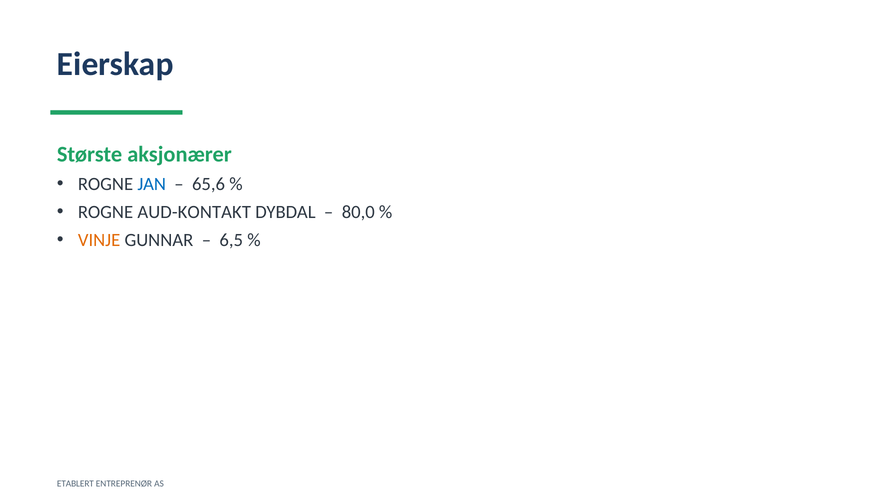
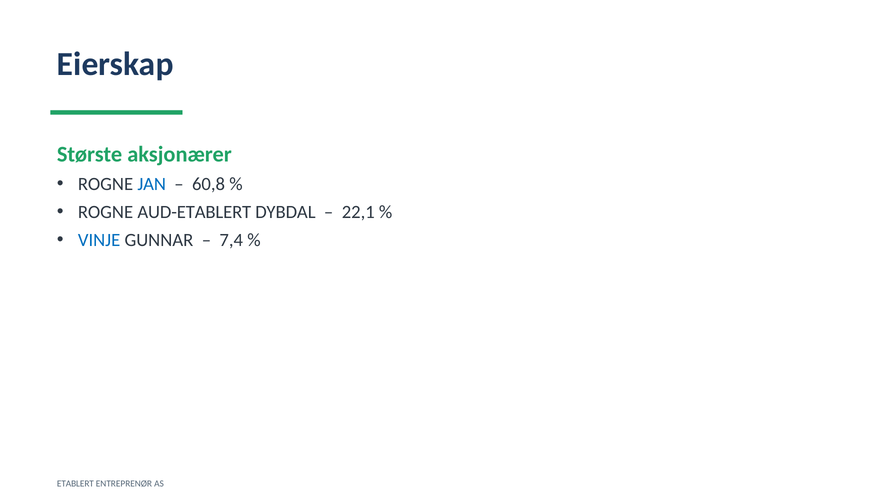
65,6: 65,6 -> 60,8 (209, 184)
AUD-KONTAKT: AUD-KONTAKT -> AUD-ETABLERT (194, 212)
80,0: 80,0 -> 22,1 (358, 212)
VINJE colour: orange -> blue (99, 240)
6,5: 6,5 -> 7,4 (231, 240)
